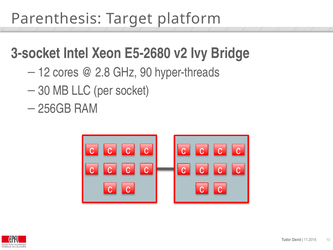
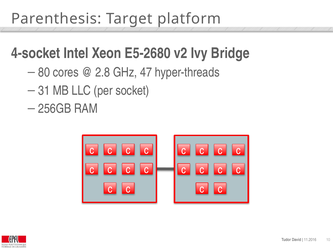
3-socket: 3-socket -> 4-socket (36, 53)
12: 12 -> 80 (44, 72)
90: 90 -> 47 (146, 72)
30: 30 -> 31 (44, 90)
